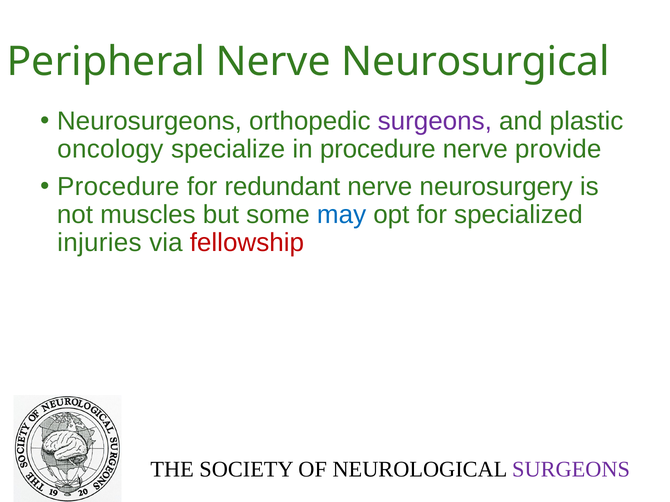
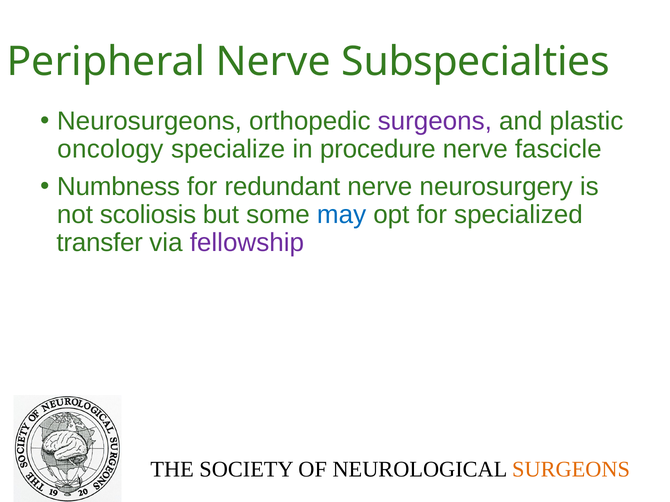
Neurosurgical: Neurosurgical -> Subspecialties (476, 62)
provide: provide -> fascicle (558, 149)
Procedure: Procedure -> Numbness (118, 187)
muscles: muscles -> scoliosis (148, 215)
injuries: injuries -> transfer (100, 243)
fellowship colour: red -> purple (247, 243)
SURGEONS colour: purple -> orange (571, 470)
